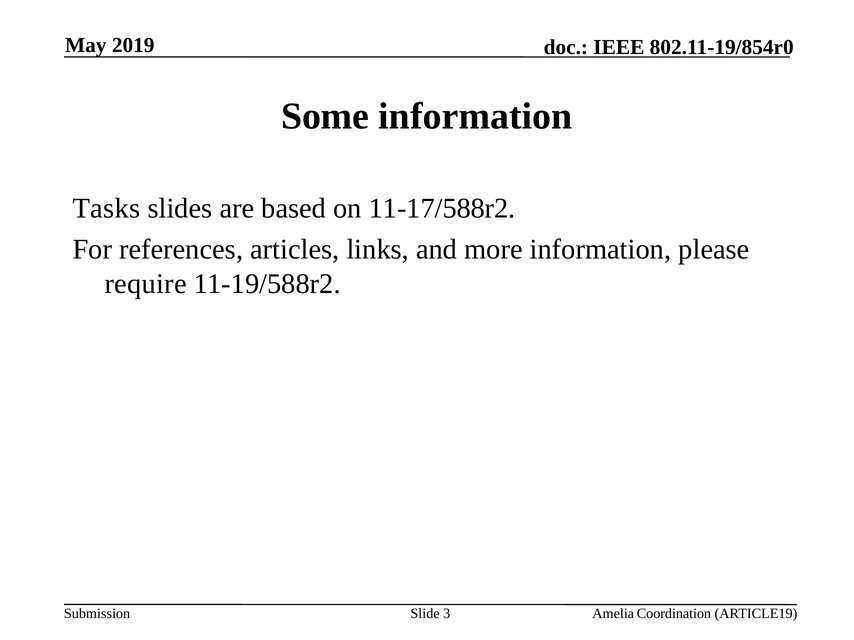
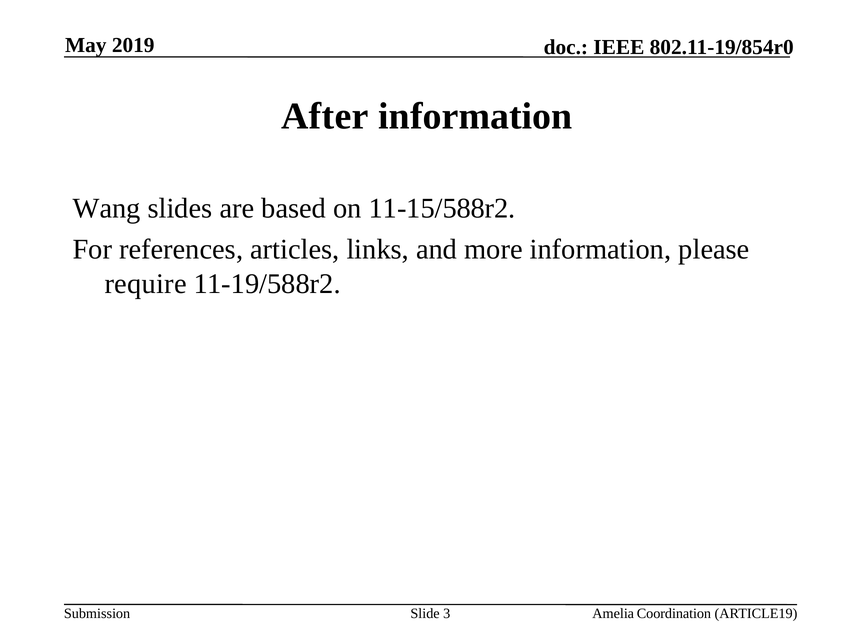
Some: Some -> After (325, 116)
Tasks: Tasks -> Wang (107, 208)
11-17/588r2: 11-17/588r2 -> 11-15/588r2 (442, 208)
